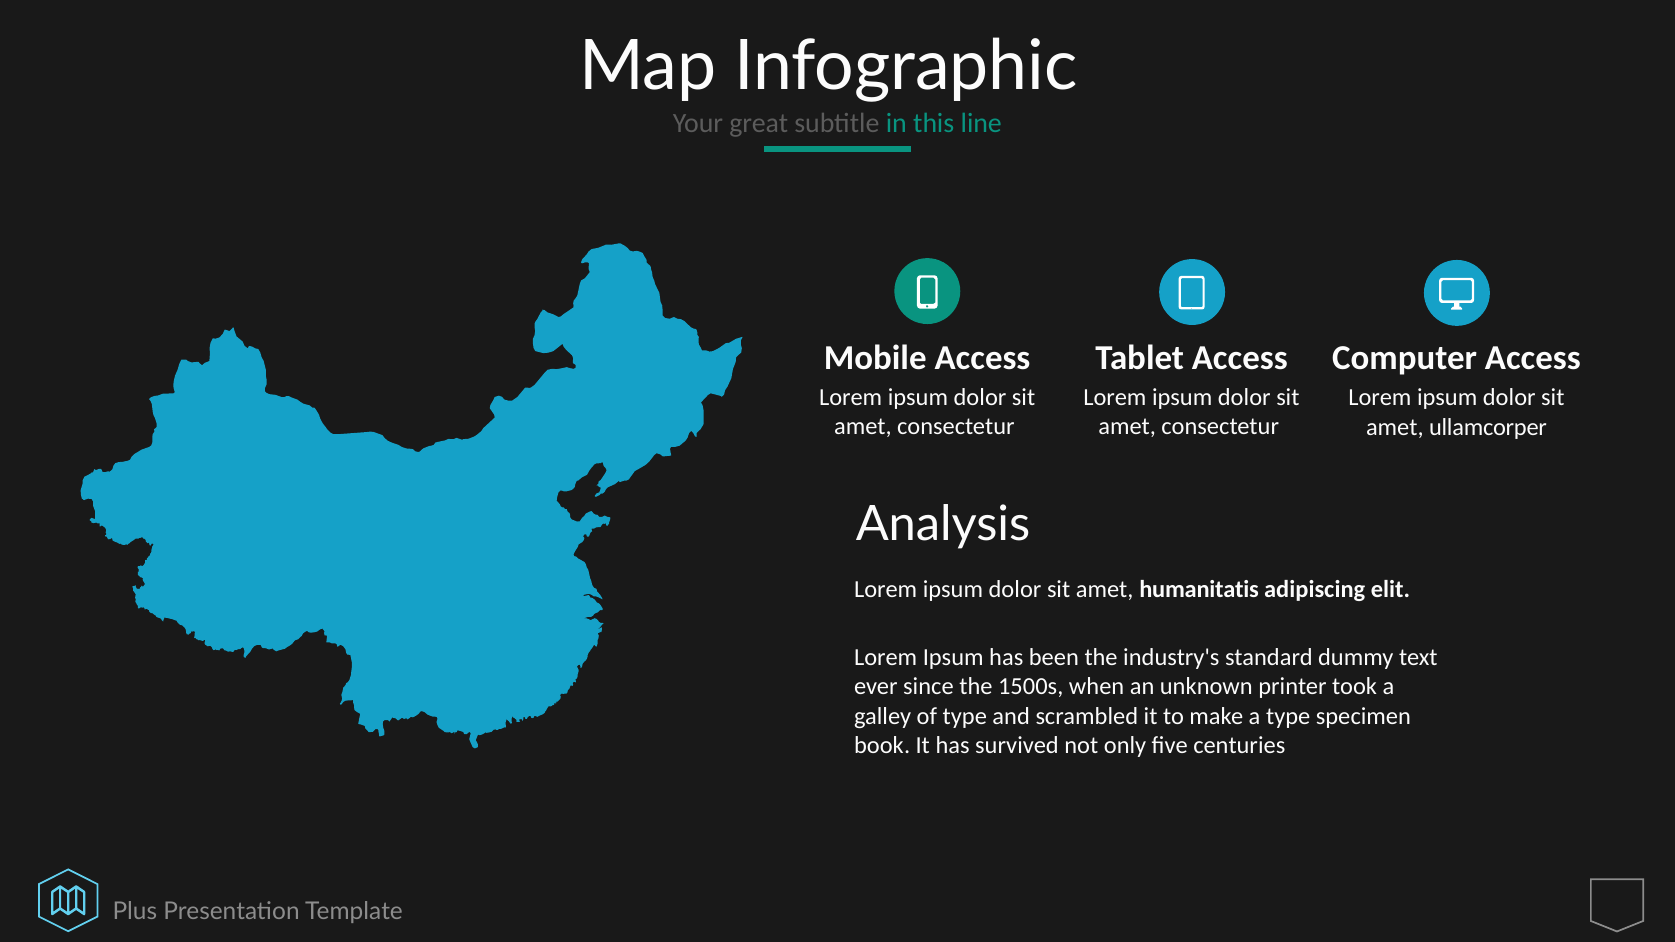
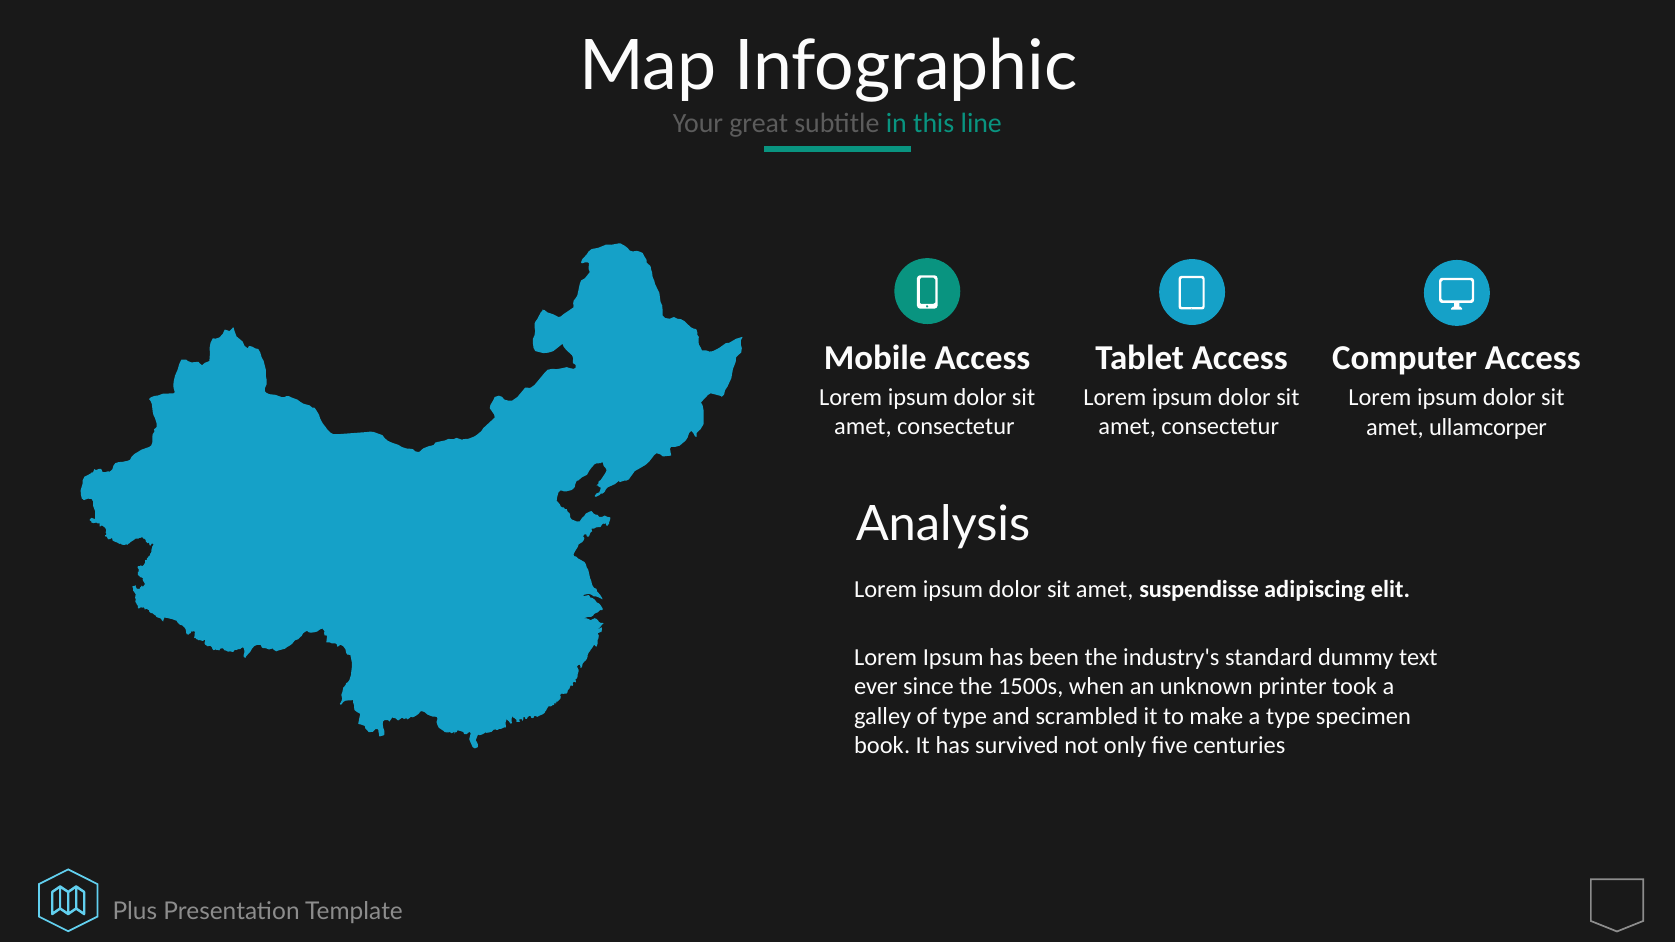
humanitatis: humanitatis -> suspendisse (1199, 589)
